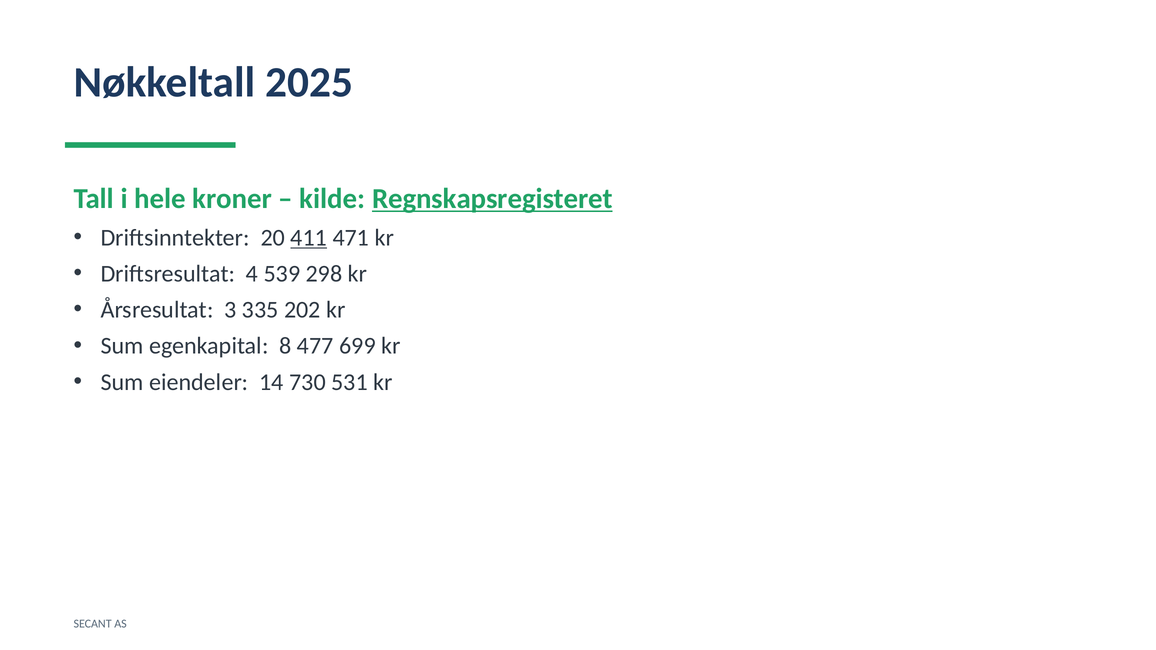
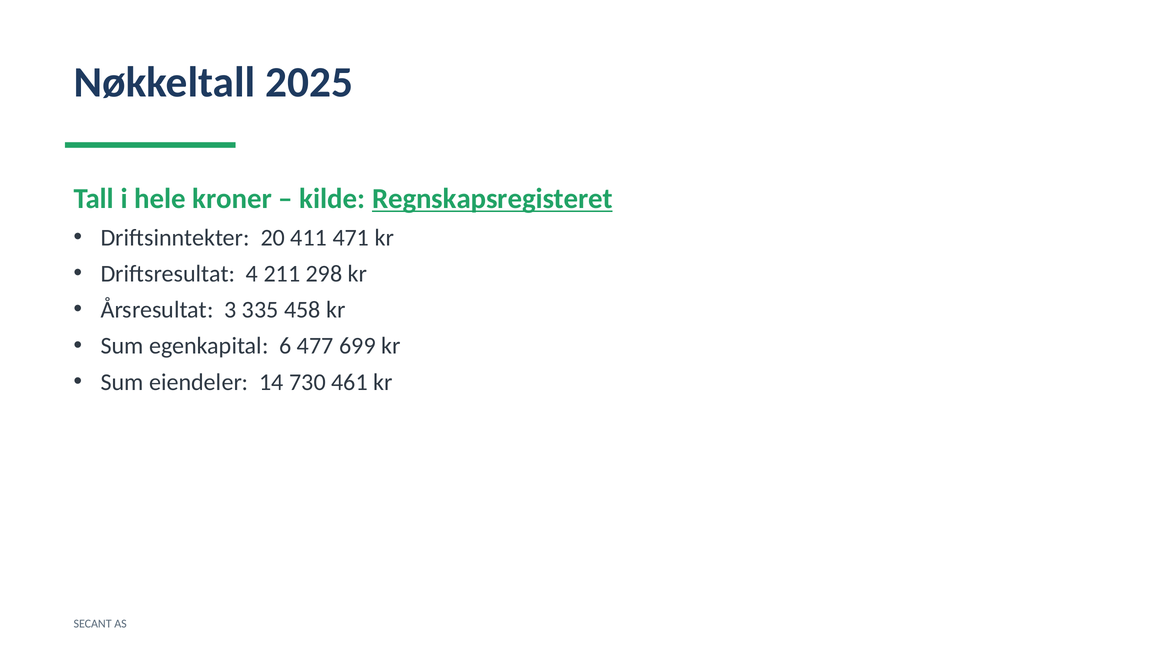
411 underline: present -> none (309, 238)
539: 539 -> 211 (282, 274)
202: 202 -> 458 (302, 310)
8: 8 -> 6 (285, 346)
531: 531 -> 461 (350, 382)
